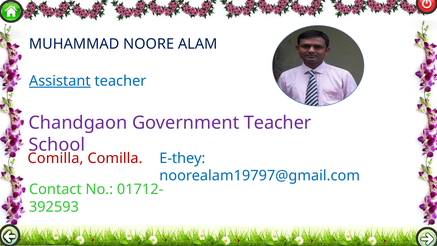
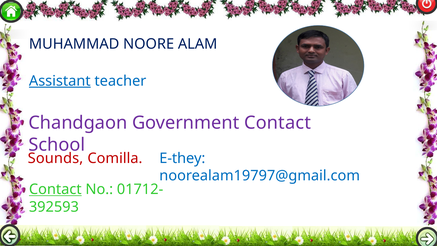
Government Teacher: Teacher -> Contact (277, 123)
Comilla: Comilla -> Sounds (55, 158)
Contact underline: none -> present (55, 189)
